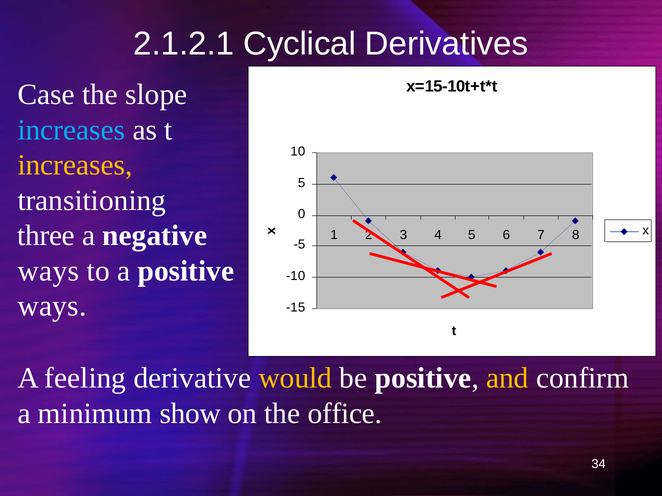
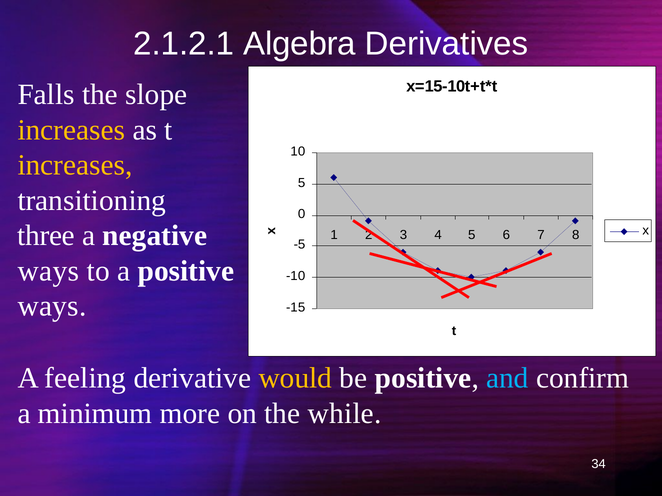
Cyclical: Cyclical -> Algebra (300, 44)
Case: Case -> Falls (46, 95)
increases colour: light blue -> yellow (71, 130)
and colour: yellow -> light blue (507, 378)
show: show -> more (190, 414)
office: office -> while (345, 414)
